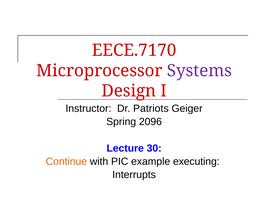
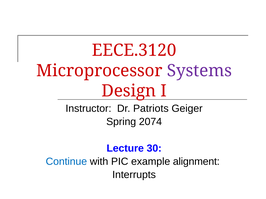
EECE.7170: EECE.7170 -> EECE.3120 (134, 50)
2096: 2096 -> 2074 (150, 122)
Continue colour: orange -> blue (66, 162)
executing: executing -> alignment (196, 162)
